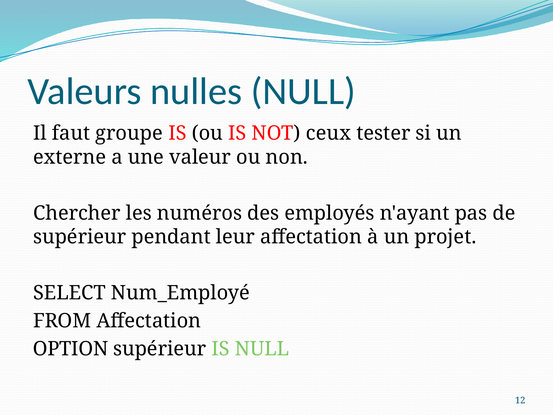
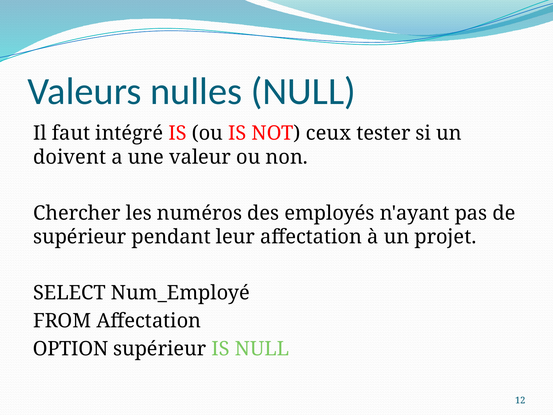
groupe: groupe -> intégré (129, 133)
externe: externe -> doivent (70, 157)
